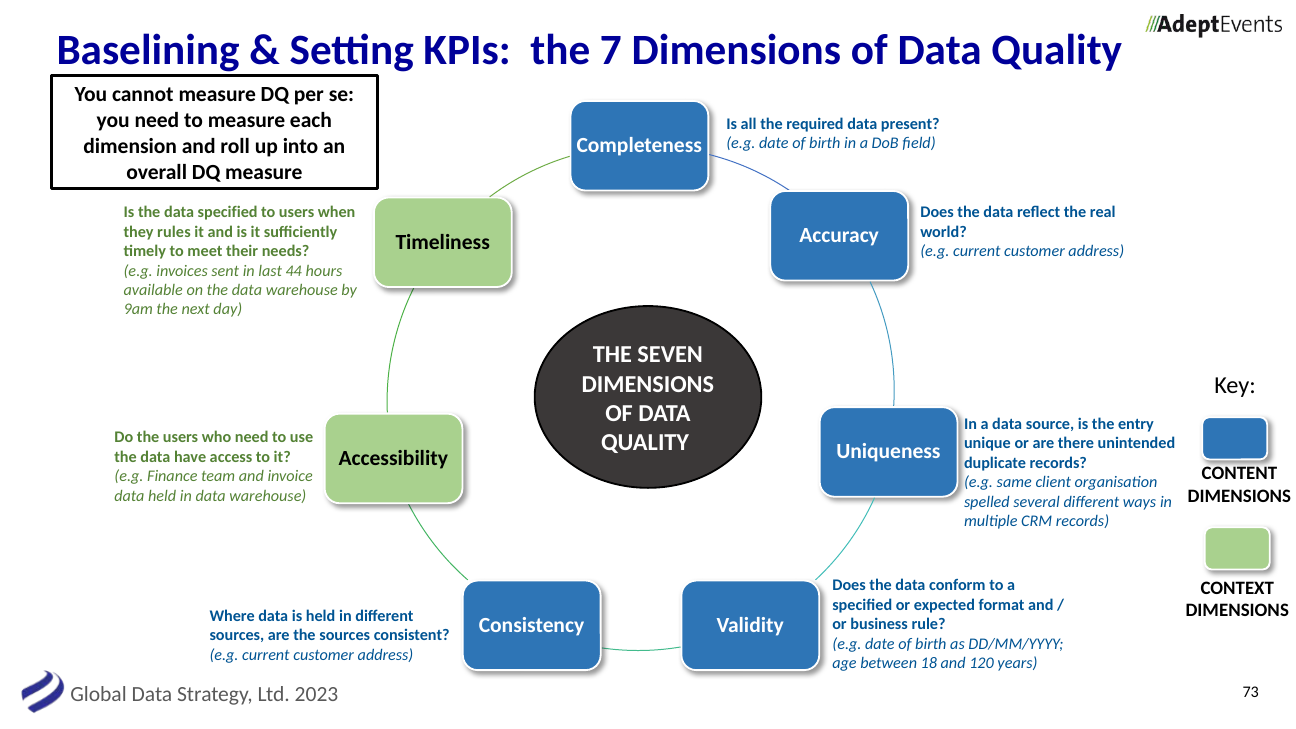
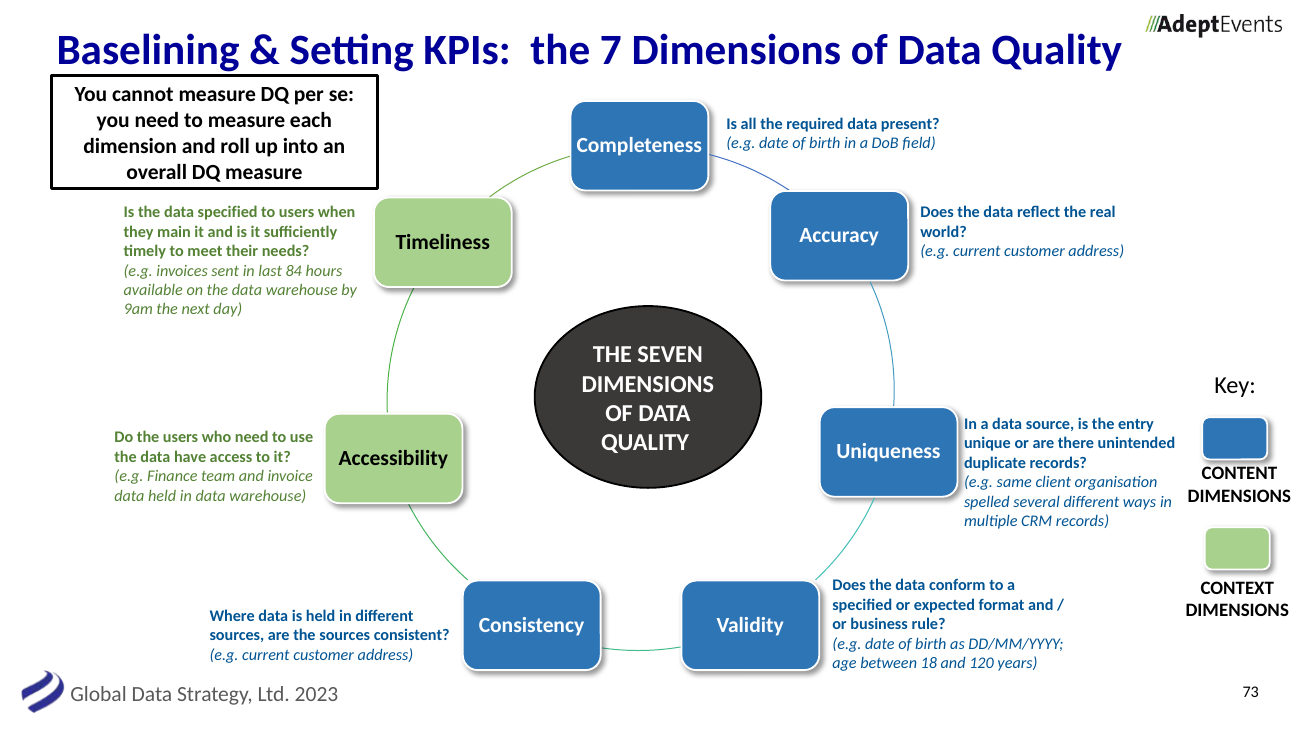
rules: rules -> main (174, 232)
44: 44 -> 84 (294, 271)
